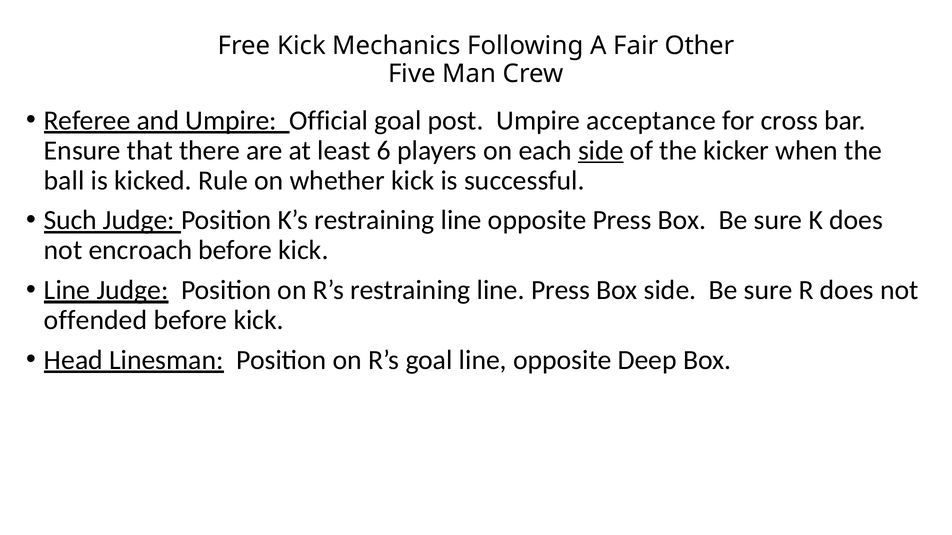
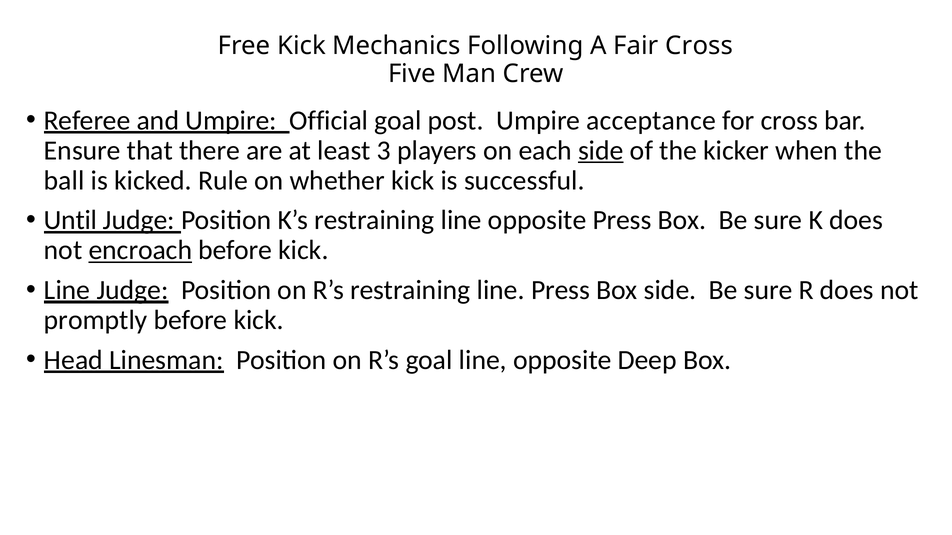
Fair Other: Other -> Cross (699, 46)
6: 6 -> 3 (384, 151)
Such: Such -> Until (70, 220)
encroach underline: none -> present (140, 250)
offended: offended -> promptly (96, 320)
